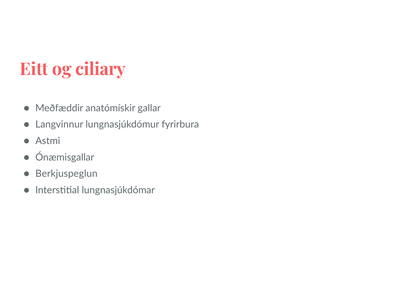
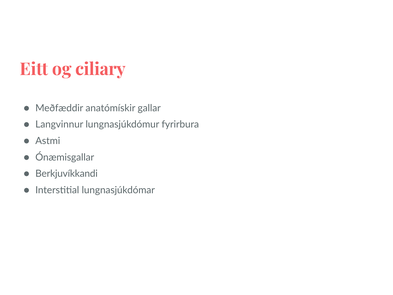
Berkjuspeglun: Berkjuspeglun -> Berkjuvíkkandi (67, 174)
